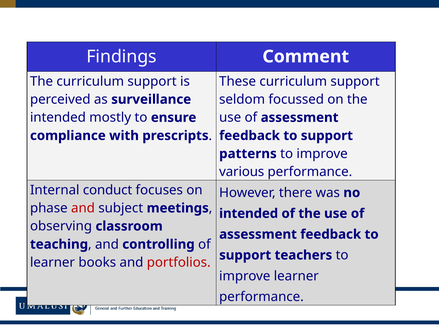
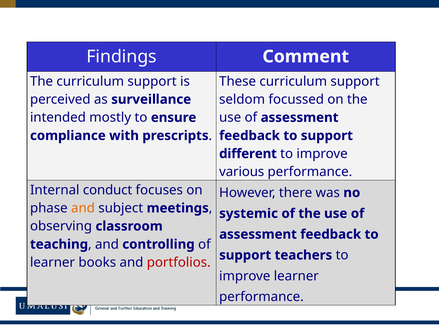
patterns: patterns -> different (248, 154)
and colour: red -> orange (83, 208)
intended: intended -> systemic (249, 214)
